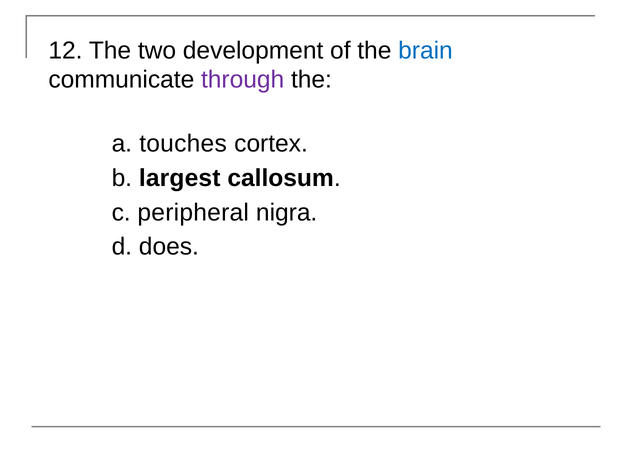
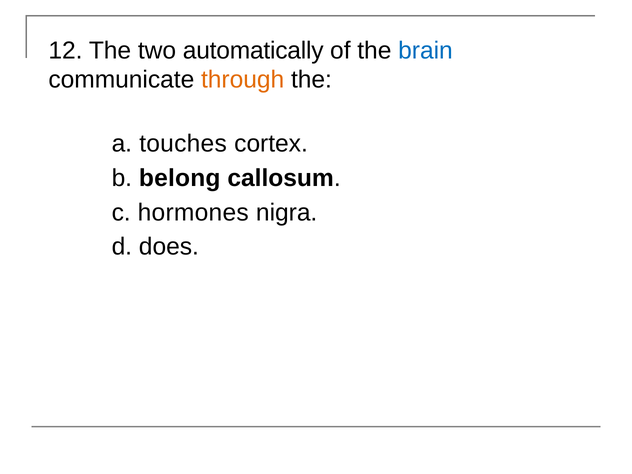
development: development -> automatically (253, 50)
through colour: purple -> orange (243, 80)
largest: largest -> belong (180, 178)
peripheral: peripheral -> hormones (193, 212)
